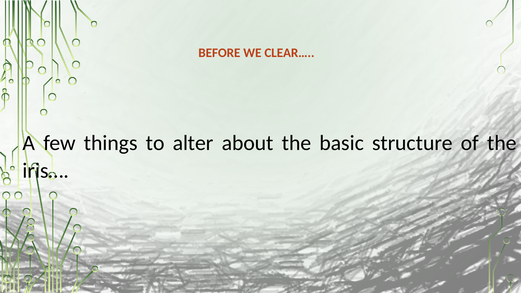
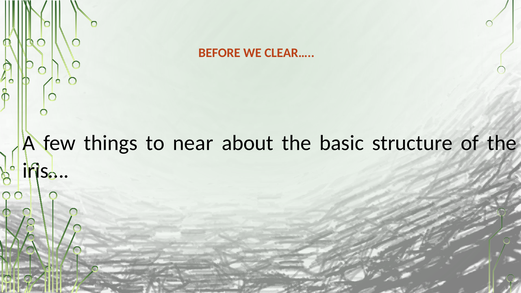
alter: alter -> near (193, 143)
